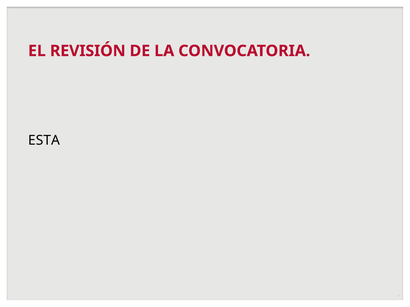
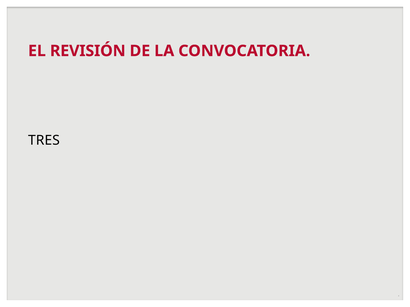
ESTA: ESTA -> TRES (44, 141)
